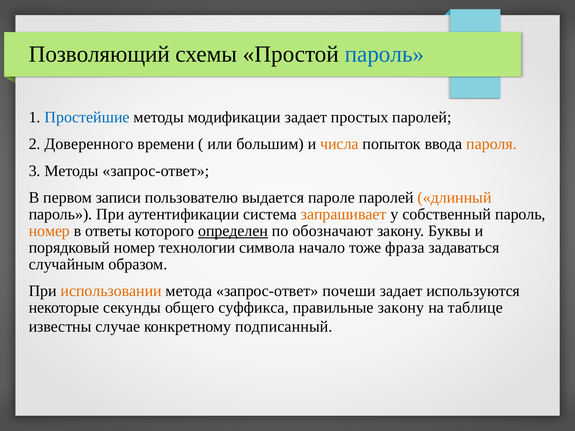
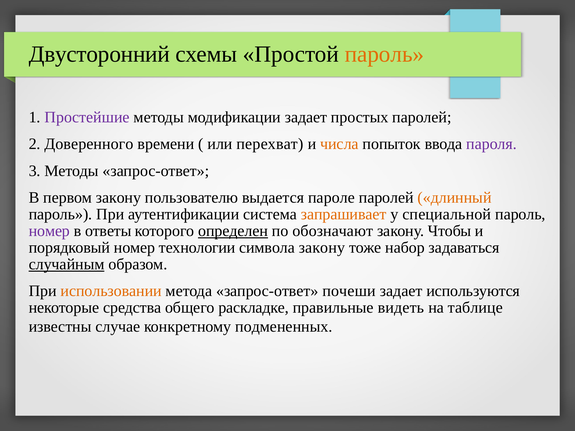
Позволяющий: Позволяющий -> Двусторонний (99, 54)
пароль colour: blue -> orange (384, 54)
Простейшие colour: blue -> purple (87, 117)
большим: большим -> перехват (270, 144)
пароля colour: orange -> purple (492, 144)
первом записи: записи -> закону (118, 198)
собственный: собственный -> специальной (447, 214)
номер colour: orange -> purple (49, 231)
Буквы: Буквы -> Чтобы (450, 231)
символа начало: начало -> закону (322, 248)
фраза: фраза -> набор (405, 248)
случайным underline: none -> present (67, 264)
секунды: секунды -> средства (132, 308)
суффикса: суффикса -> раскладке (254, 308)
правильные закону: закону -> видеть (401, 308)
подписанный: подписанный -> подмененных (284, 327)
